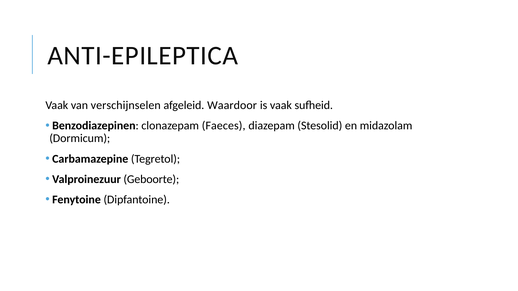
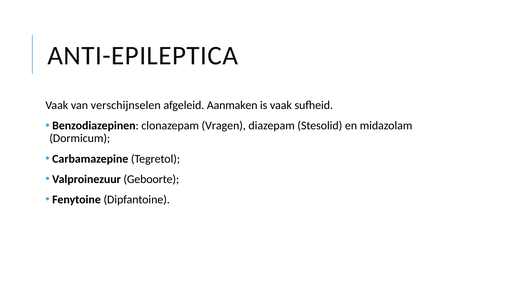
Waardoor: Waardoor -> Aanmaken (232, 105)
Faeces: Faeces -> Vragen (224, 126)
